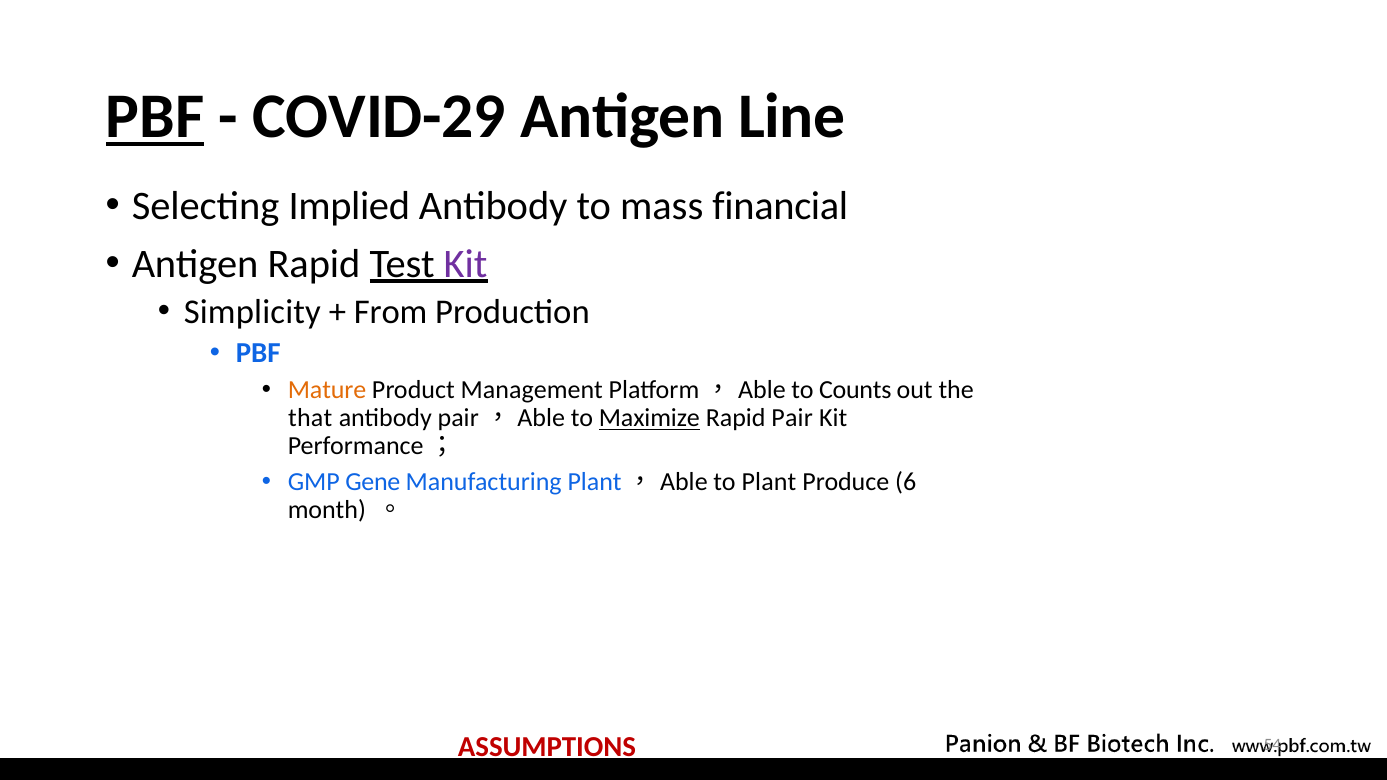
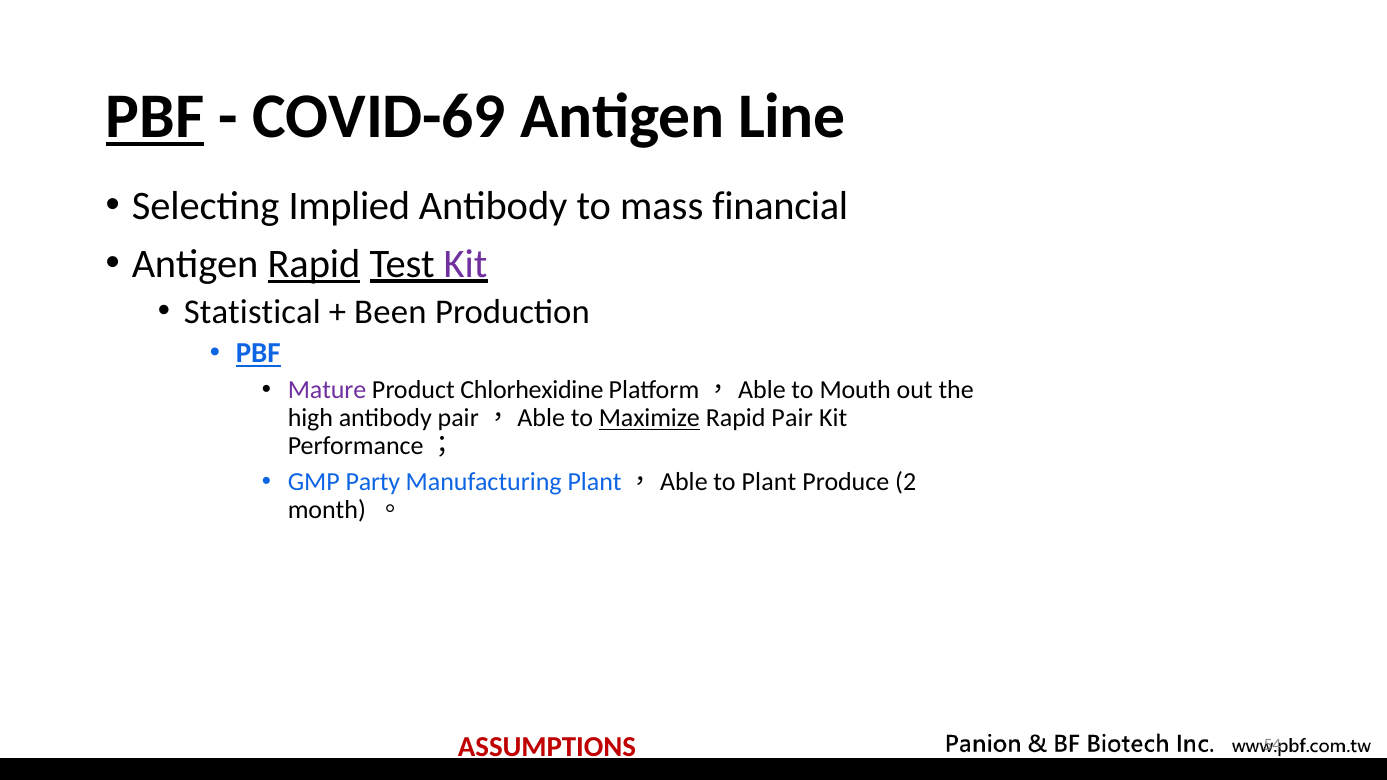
COVID-29: COVID-29 -> COVID-69 (379, 117)
Rapid underline: none -> present (314, 264)
Simplicity: Simplicity -> Statistical (252, 312)
From: From -> Been (390, 312)
PBF underline: none -> present (258, 353)
Mature colour: orange -> purple (327, 390)
Management: Management -> Chlorhexidine (532, 390)
Counts: Counts -> Mouth (855, 390)
that: that -> high (310, 418)
Gene: Gene -> Party (373, 482)
6: 6 -> 2 (906, 482)
